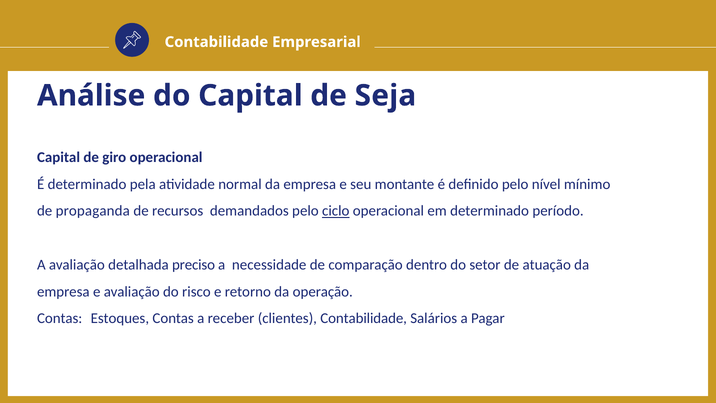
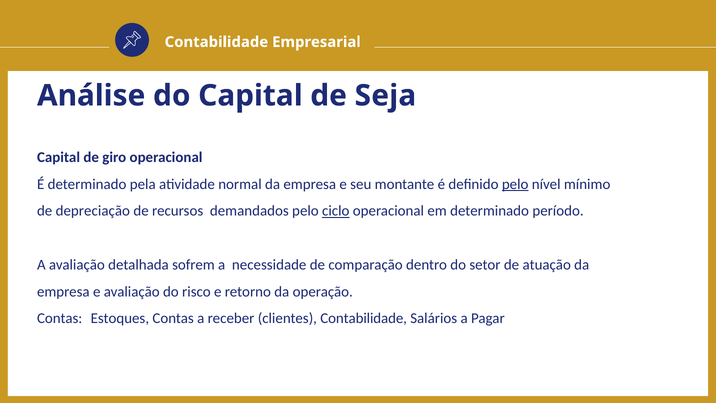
pelo underline: none -> present (515, 184)
propaganda: propaganda -> depreciação (93, 211)
preciso: preciso -> sofrem (193, 265)
